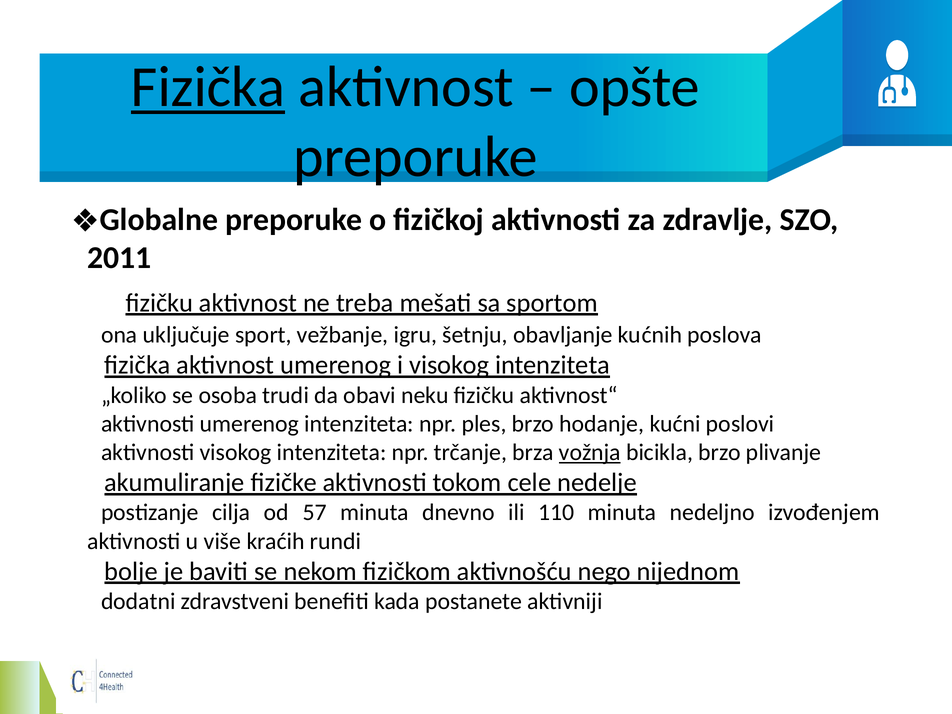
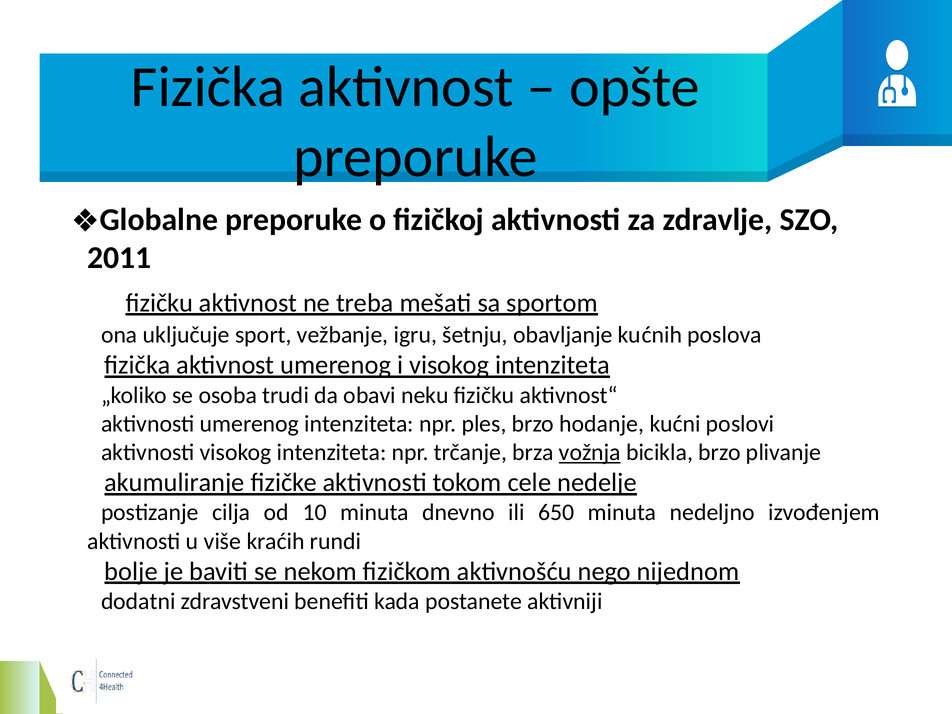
Fizička underline: present -> none (208, 87)
57: 57 -> 10 (315, 513)
110: 110 -> 650 (556, 513)
